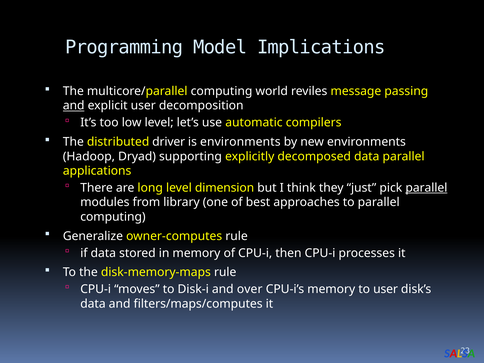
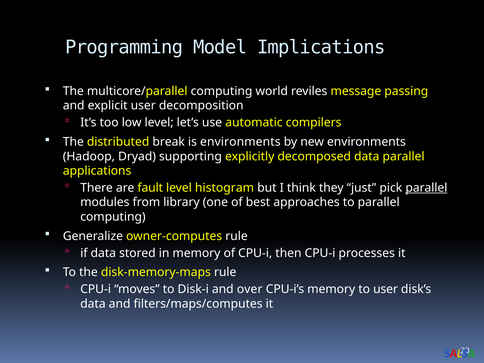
and underline: present -> none (74, 106)
driver: driver -> break (169, 142)
long: long -> fault (150, 188)
dimension: dimension -> histogram (224, 188)
